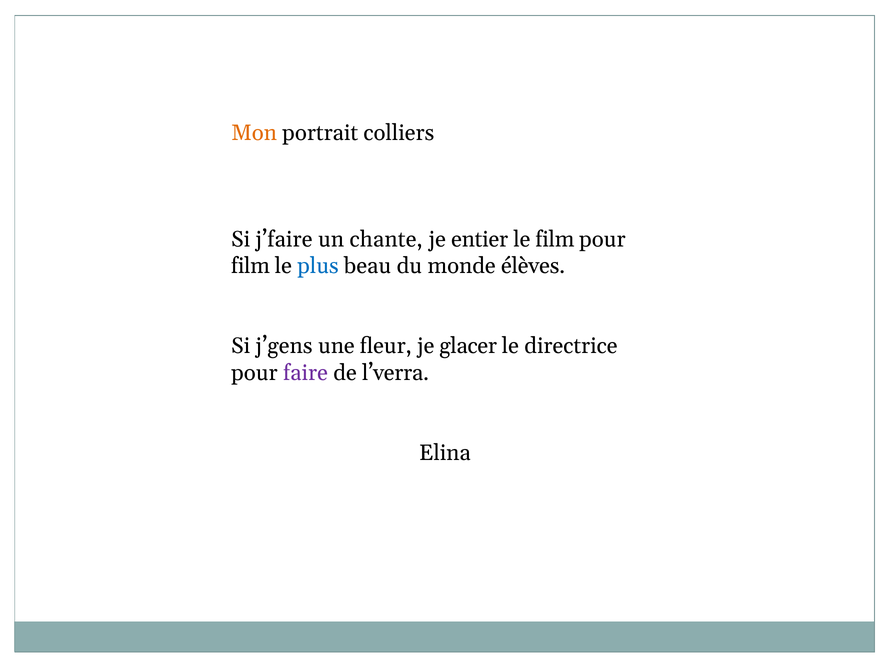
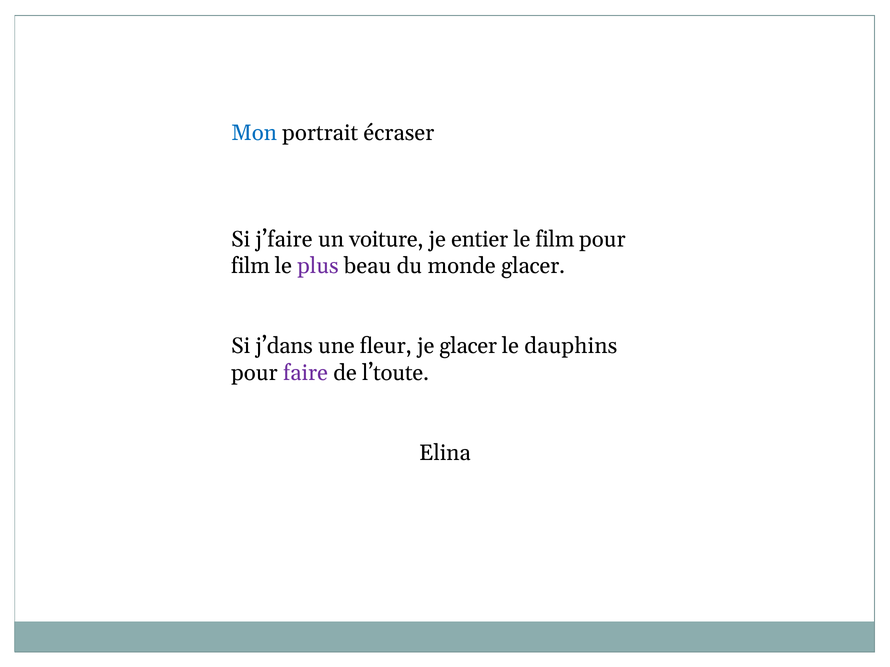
Mon colour: orange -> blue (254, 133)
colliers: colliers -> écraser (399, 133)
chante: chante -> voiture (386, 240)
plus colour: blue -> purple (318, 266)
monde élèves: élèves -> glacer (533, 266)
j’gens: j’gens -> j’dans (284, 346)
directrice: directrice -> dauphins (571, 346)
l’verra: l’verra -> l’toute (396, 373)
